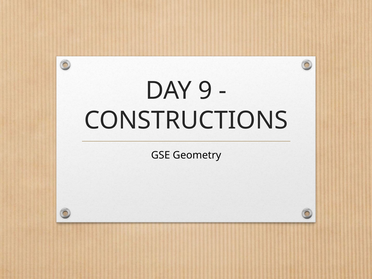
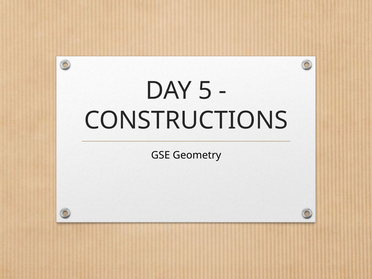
9: 9 -> 5 (205, 91)
